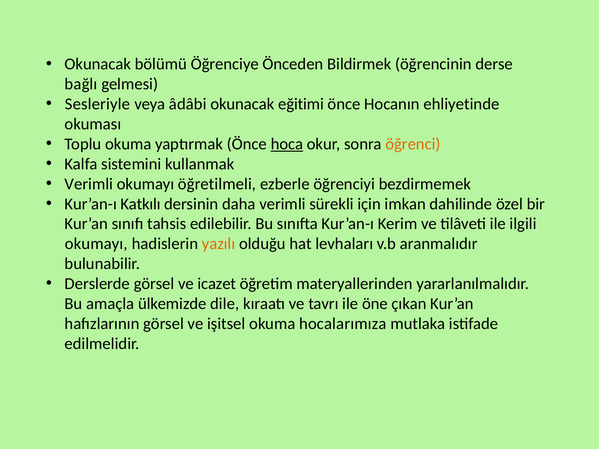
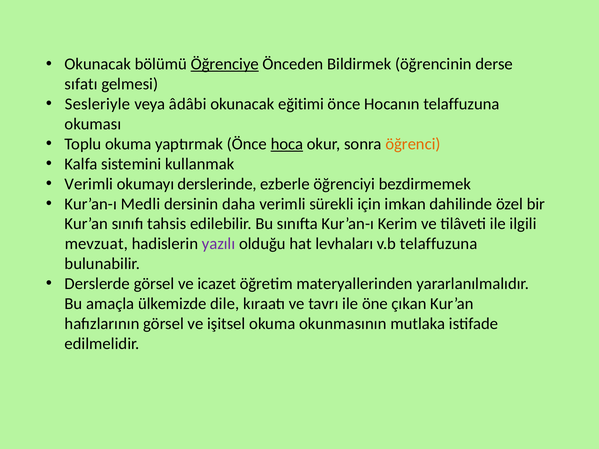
Öğrenciye underline: none -> present (225, 64)
bağlı: bağlı -> sıfatı (81, 84)
Hocanın ehliyetinde: ehliyetinde -> telaffuzuna (461, 104)
öğretilmeli: öğretilmeli -> derslerinde (217, 184)
Katkılı: Katkılı -> Medli (140, 204)
okumayı: okumayı -> mevzuat (96, 244)
yazılı colour: orange -> purple (219, 244)
v.b aranmalıdır: aranmalıdır -> telaffuzuna (439, 244)
hocalarımıza: hocalarımıza -> okunmasının (343, 324)
